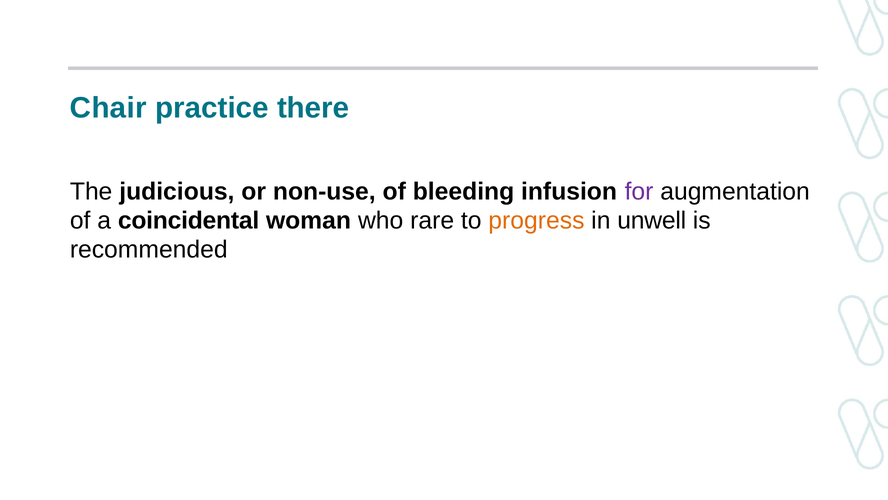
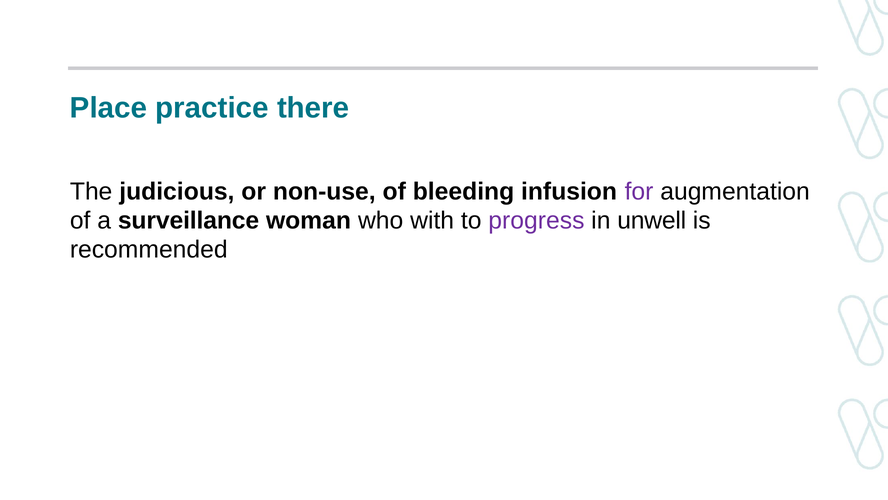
Chair: Chair -> Place (108, 108)
coincidental: coincidental -> surveillance (189, 221)
rare: rare -> with (432, 221)
progress colour: orange -> purple (536, 221)
